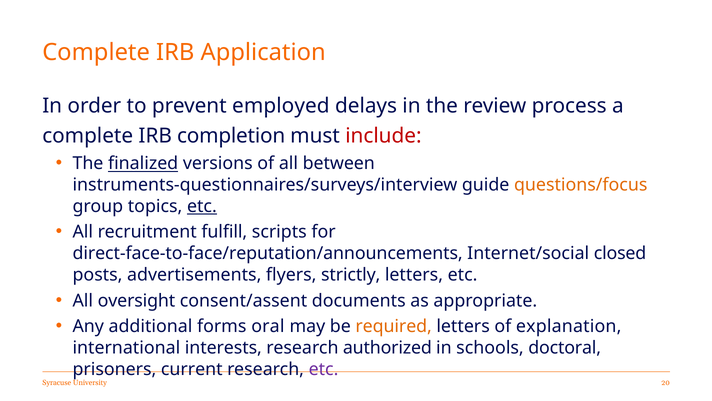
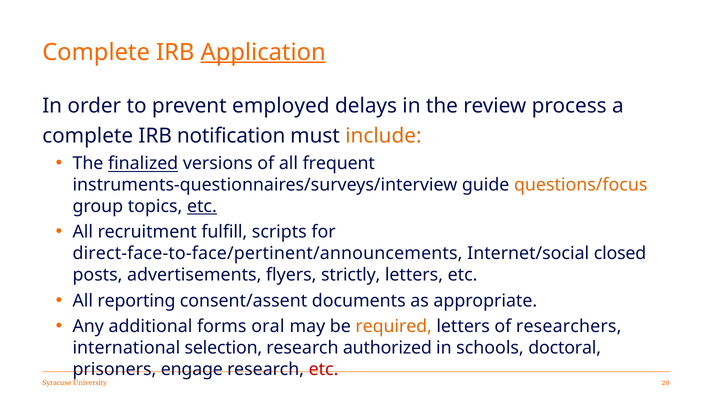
Application underline: none -> present (263, 52)
completion: completion -> notification (231, 136)
include colour: red -> orange (383, 136)
between: between -> frequent (339, 163)
direct-face-to-face/reputation/announcements: direct-face-to-face/reputation/announcements -> direct-face-to-face/pertinent/announcements (268, 253)
oversight: oversight -> reporting (136, 300)
explanation: explanation -> researchers (569, 326)
interests: interests -> selection (223, 348)
current: current -> engage (192, 369)
etc colour: purple -> red (324, 369)
